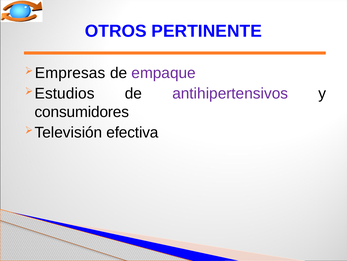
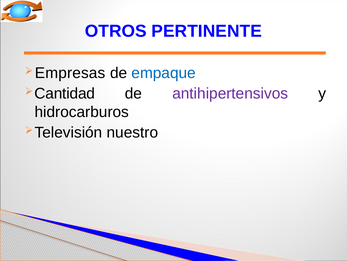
empaque colour: purple -> blue (164, 73)
Estudios: Estudios -> Cantidad (65, 93)
consumidores: consumidores -> hidrocarburos (82, 112)
efectiva: efectiva -> nuestro (132, 132)
